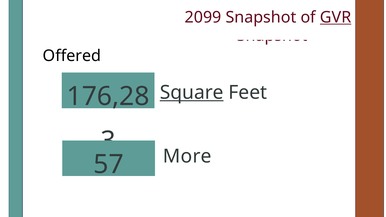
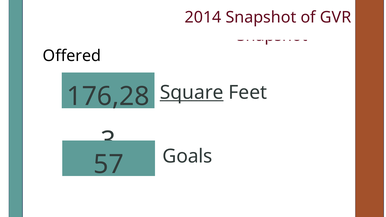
2099: 2099 -> 2014 (203, 17)
GVR underline: present -> none (336, 17)
More: More -> Goals (187, 156)
